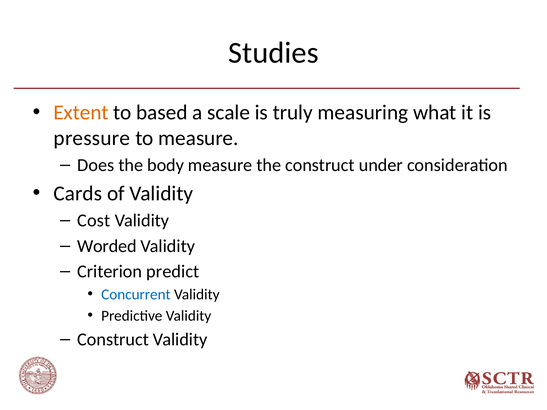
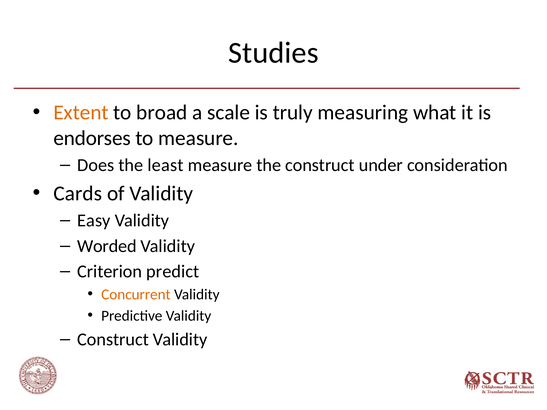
based: based -> broad (162, 113)
pressure: pressure -> endorses (92, 138)
body: body -> least (165, 165)
Cost: Cost -> Easy (94, 221)
Concurrent colour: blue -> orange (136, 295)
